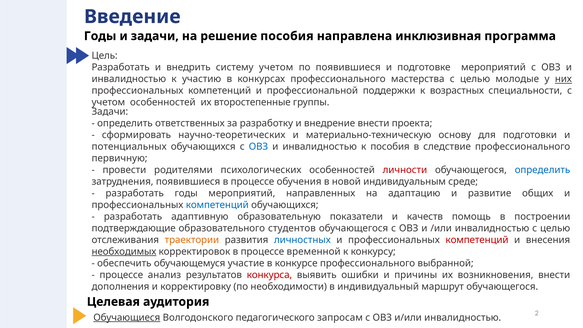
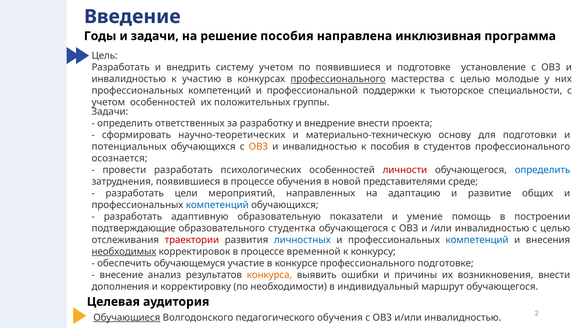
подготовке мероприятий: мероприятий -> установление (494, 67)
профессионального underline: none -> present (338, 79)
них underline: present -> none (563, 79)
возрастных: возрастных -> тьюторское (457, 91)
второстепенные: второстепенные -> положительных (252, 102)
ОВЗ colour: blue -> orange (258, 147)
следствие: следствие -> студентов (447, 147)
первичную: первичную -> осознается (120, 158)
провести родителями: родителями -> разработать (183, 170)
индивидуальным: индивидуальным -> представителями (405, 182)
разработать годы: годы -> цели (186, 193)
качеств: качеств -> умение (425, 217)
студентов: студентов -> студентка (292, 228)
траектории colour: orange -> red (192, 240)
компетенций colour: red -> blue (477, 240)
профессионального выбранной: выбранной -> подготовке (446, 263)
процессе: процессе -> внесение (121, 275)
конкурса colour: red -> orange (269, 275)
педагогического запросам: запросам -> обучения (340, 317)
